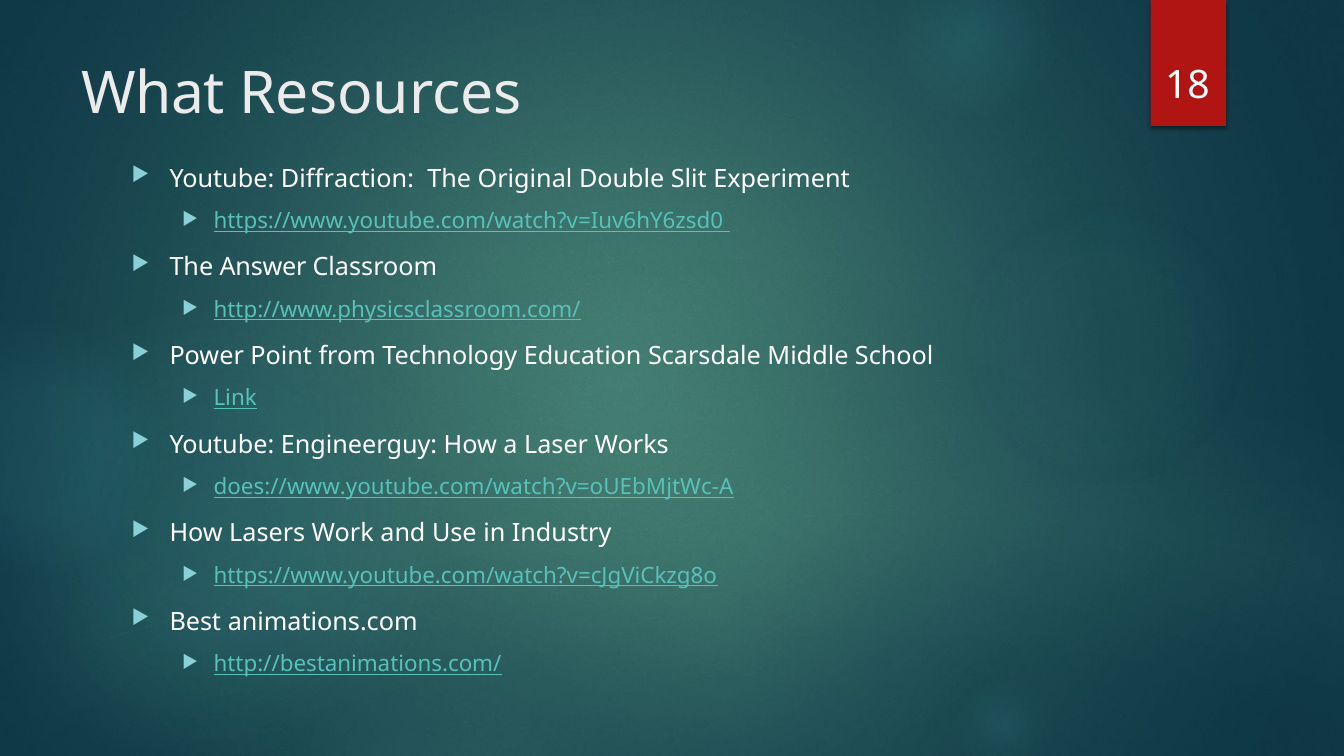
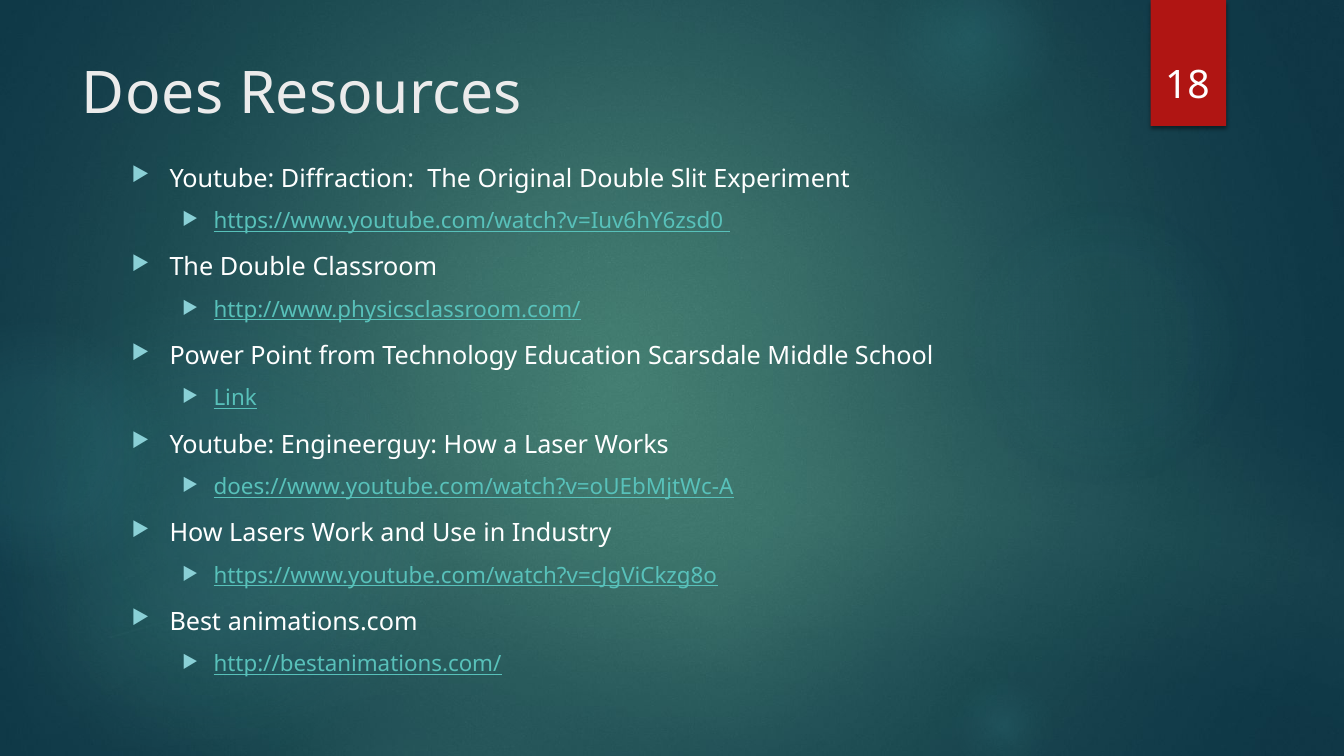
What: What -> Does (152, 94)
The Answer: Answer -> Double (263, 267)
